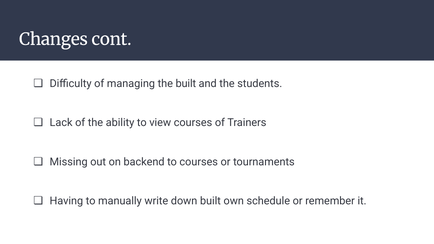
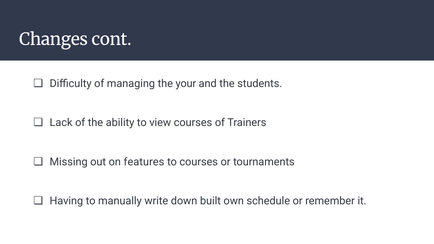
the built: built -> your (186, 84)
backend: backend -> features (144, 162)
